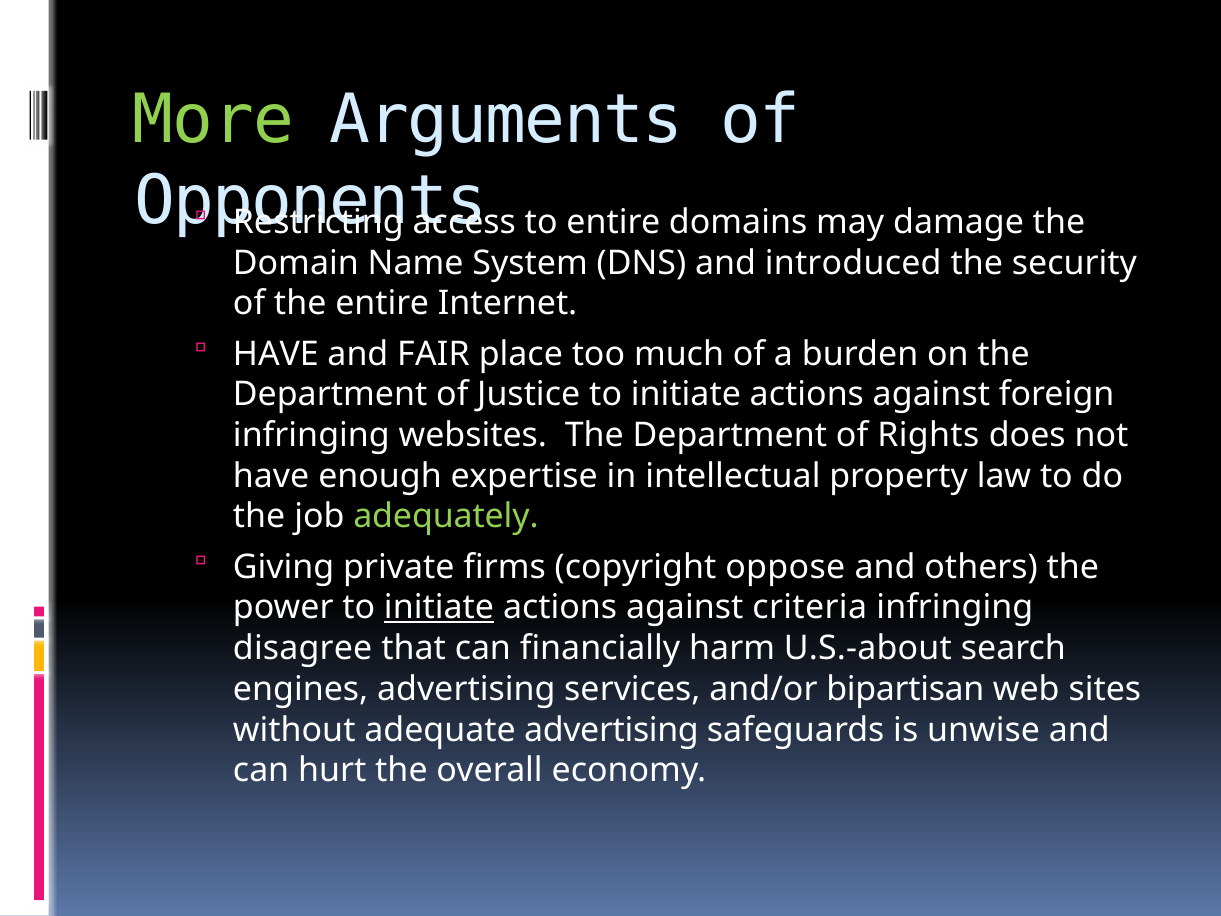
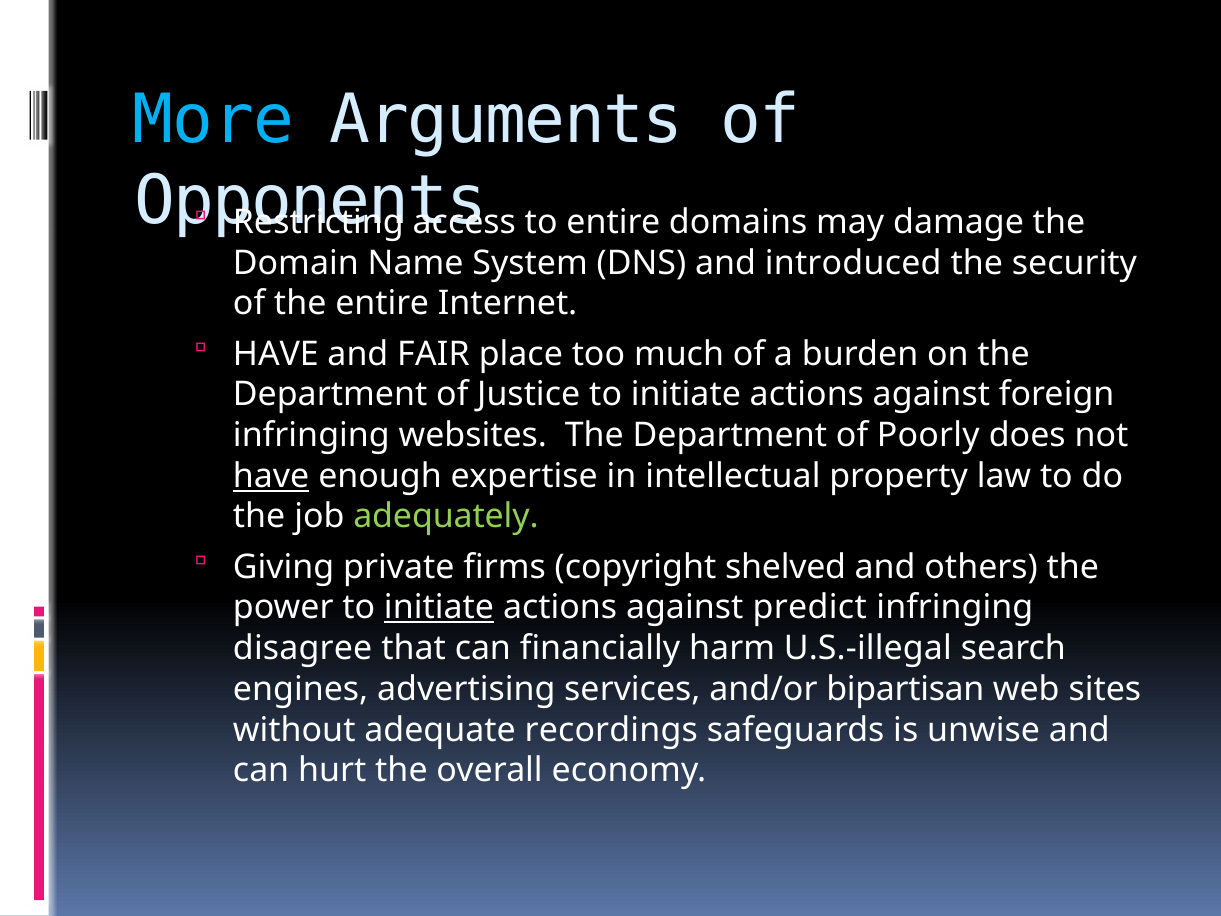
More colour: light green -> light blue (213, 120)
Rights: Rights -> Poorly (928, 435)
have underline: none -> present (271, 476)
oppose: oppose -> shelved (786, 567)
criteria: criteria -> predict (810, 608)
U.S.-about: U.S.-about -> U.S.-illegal (868, 648)
adequate advertising: advertising -> recordings (611, 730)
